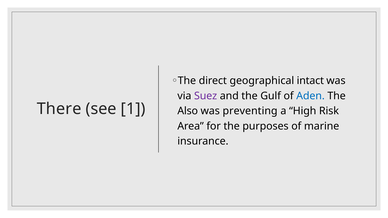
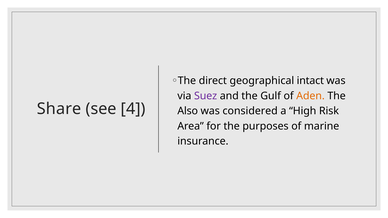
Aden colour: blue -> orange (311, 96)
There: There -> Share (59, 109)
1: 1 -> 4 (133, 109)
preventing: preventing -> considered (250, 111)
